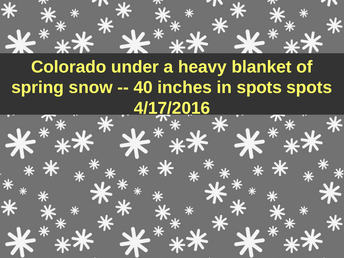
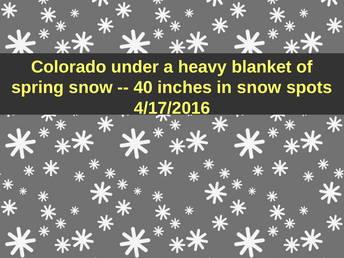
in spots: spots -> snow (259, 87)
